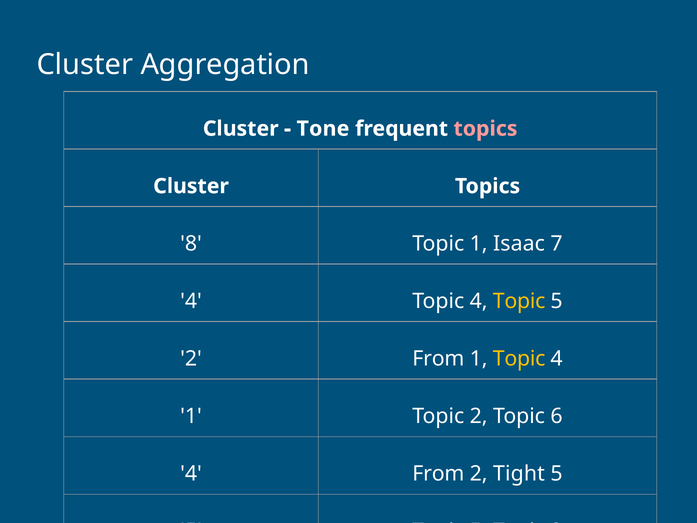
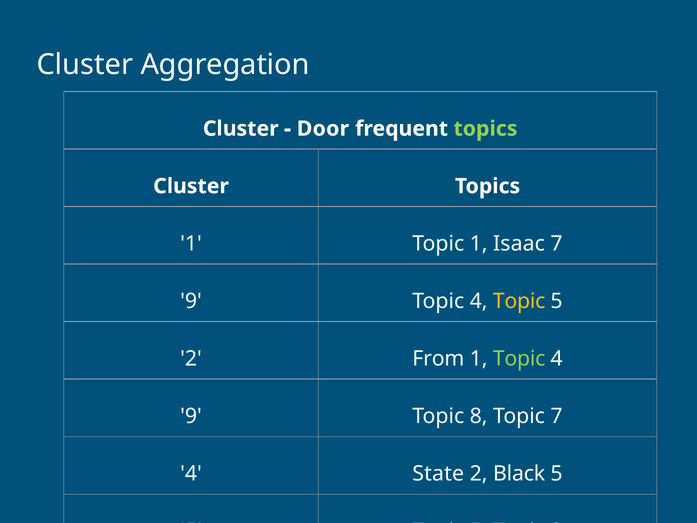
Tone: Tone -> Door (323, 129)
topics colour: pink -> light green (486, 129)
8: 8 -> 1 (191, 244)
4: 4 -> 9 (191, 301)
Topic colour: yellow -> light green (519, 359)
1: 1 -> 9 (191, 416)
2: 2 -> 8 (479, 416)
Topic 6: 6 -> 7 (557, 416)
4 From: From -> State (438, 474)
Tight: Tight -> Black (519, 474)
